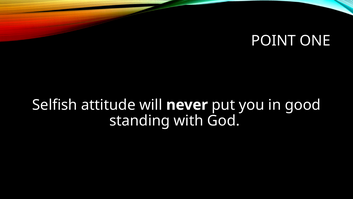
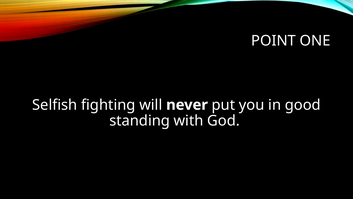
attitude: attitude -> fighting (108, 105)
